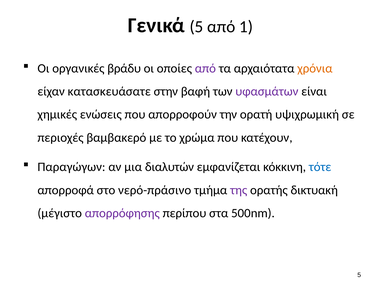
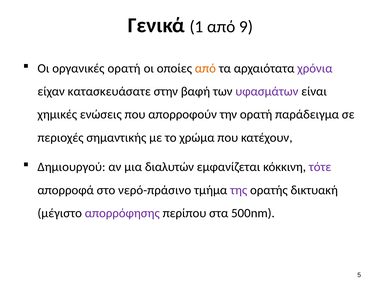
Γενικά 5: 5 -> 1 (196, 27)
1: 1 -> 9 (246, 27)
οργανικές βράδυ: βράδυ -> ορατή (124, 68)
από colour: purple -> orange (205, 68)
χρόνια colour: orange -> purple (315, 68)
υψιχρωμική: υψιχρωμική -> παράδειγμα (307, 115)
βαμβακερό: βαμβακερό -> σημαντικής (116, 138)
Παραγώγων: Παραγώγων -> Δημιουργού (71, 167)
τότε colour: blue -> purple (320, 167)
